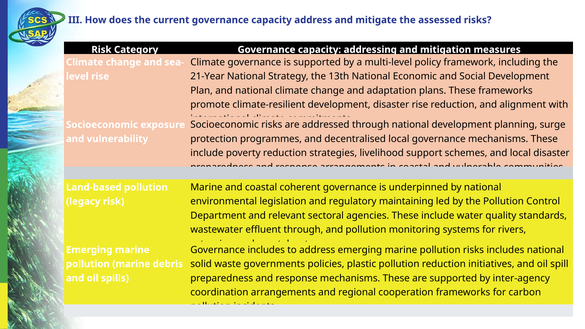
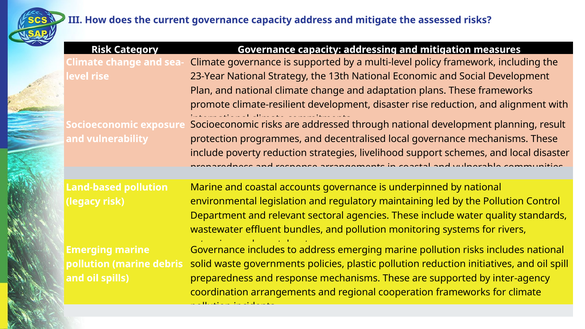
21-Year: 21-Year -> 23-Year (207, 76)
surge: surge -> result (553, 125)
coherent: coherent -> accounts (300, 187)
effluent through: through -> bundles (303, 230)
for carbon: carbon -> climate (525, 292)
